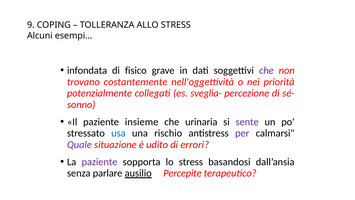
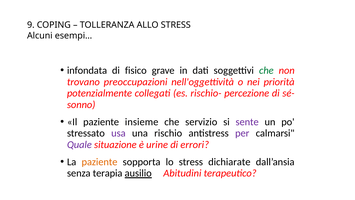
che colour: purple -> green (266, 70)
costantemente: costantemente -> preoccupazioni (136, 82)
sveglia-: sveglia- -> rischio- (206, 93)
urinaria: urinaria -> servizio (201, 122)
usa colour: blue -> purple (118, 133)
udito: udito -> urine (157, 144)
paziente colour: purple -> orange (100, 162)
basandosi: basandosi -> dichiarate (229, 162)
parlare: parlare -> terapia (108, 173)
Percepite: Percepite -> Abitudini (182, 173)
